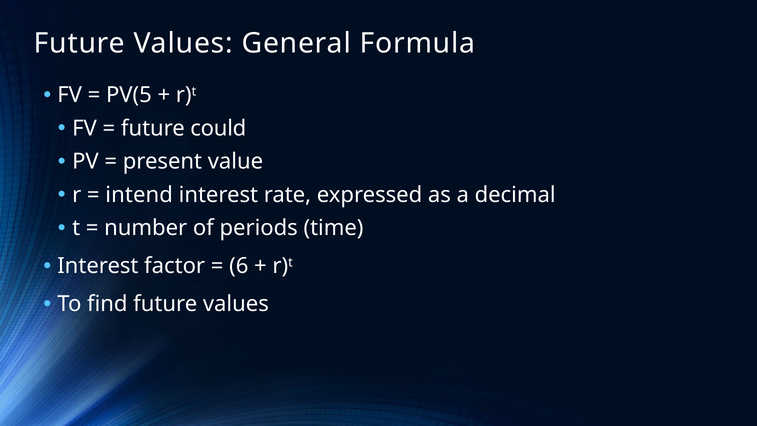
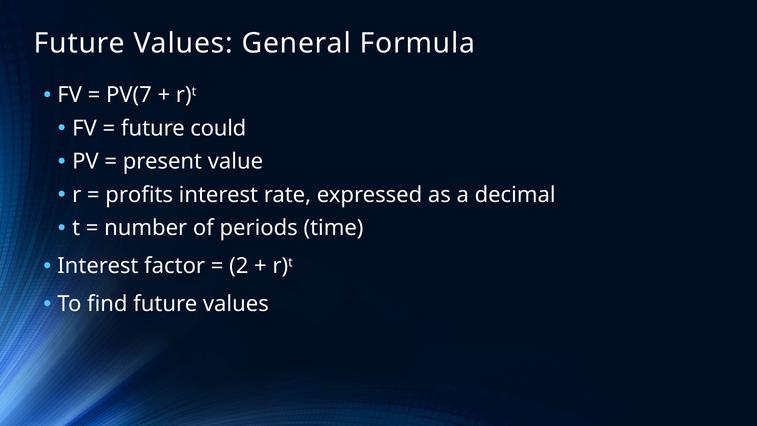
PV(5: PV(5 -> PV(7 (129, 95)
intend: intend -> profits (139, 195)
6: 6 -> 2 (239, 266)
